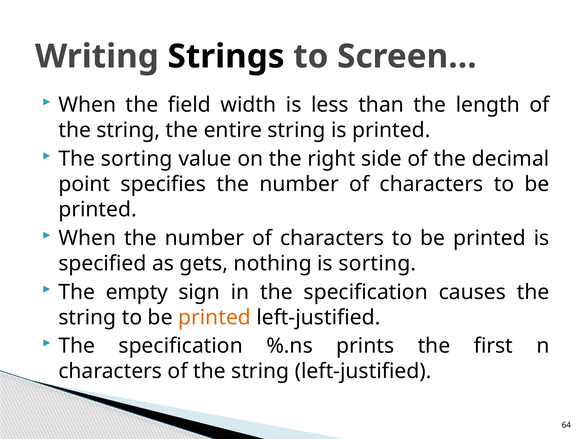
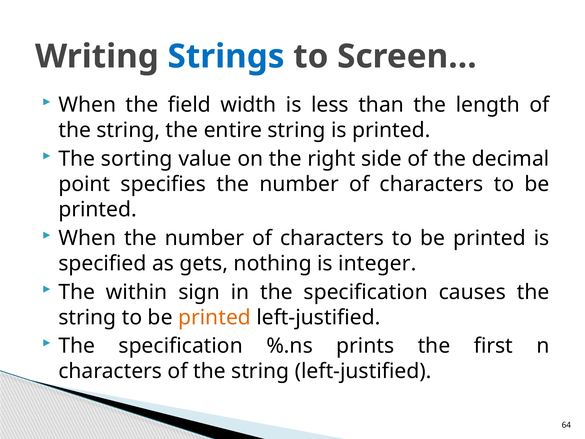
Strings colour: black -> blue (226, 56)
is sorting: sorting -> integer (377, 263)
empty: empty -> within (137, 292)
